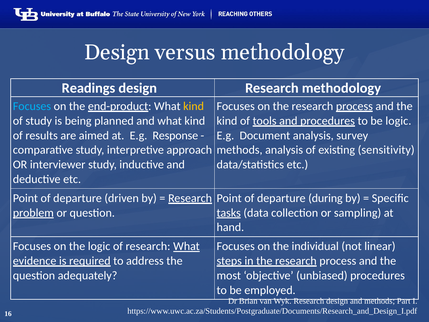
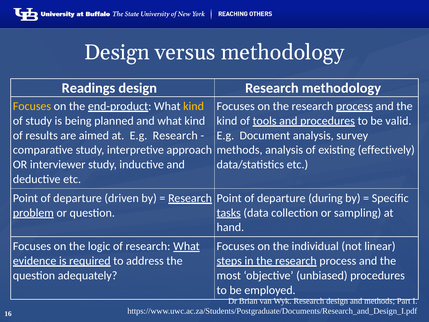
Focuses colour: light blue -> yellow (32, 106)
be logic: logic -> valid (398, 121)
E.g Response: Response -> Research (175, 135)
sensitivity: sensitivity -> effectively (386, 150)
